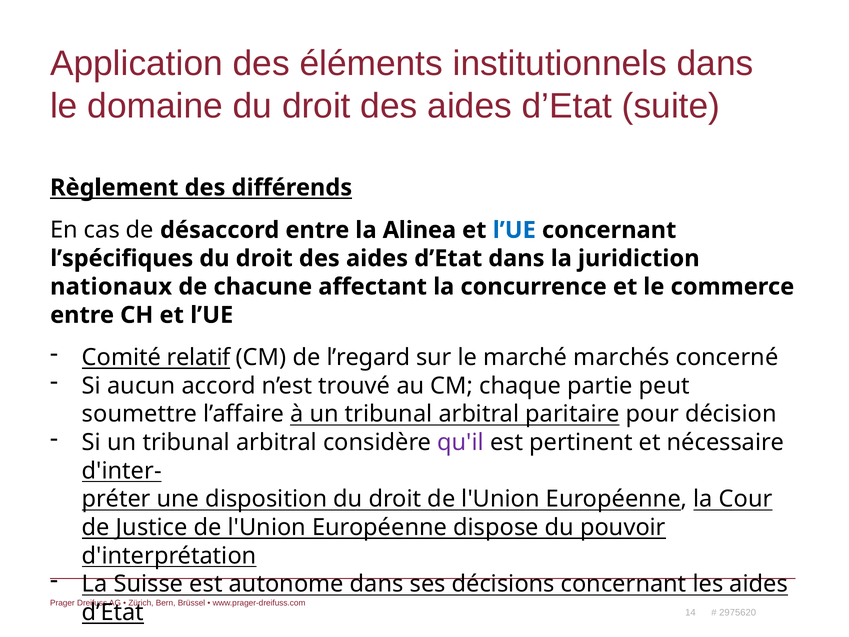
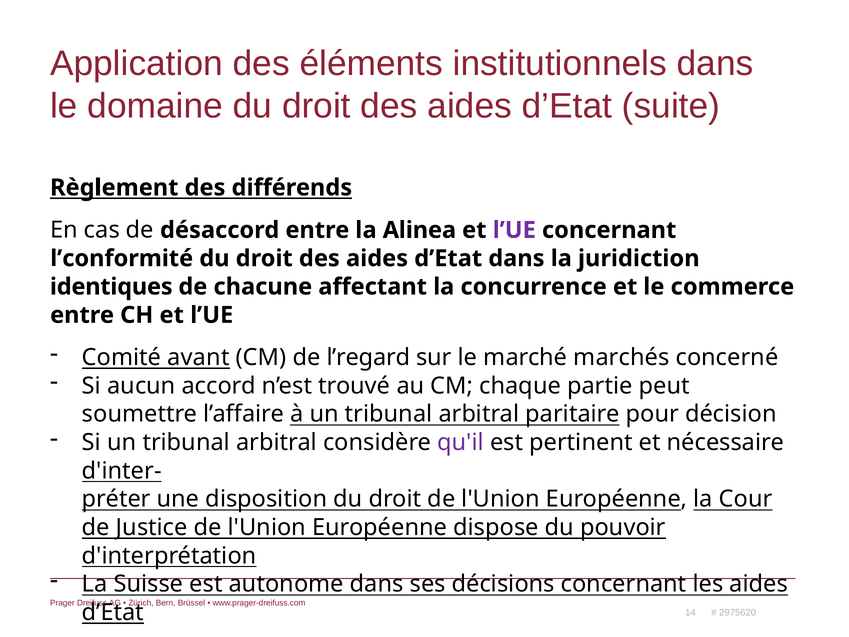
l’UE colour: blue -> purple (514, 230)
l’spécifiques: l’spécifiques -> l’conformité (122, 258)
nationaux: nationaux -> identiques (111, 287)
relatif: relatif -> avant (198, 357)
